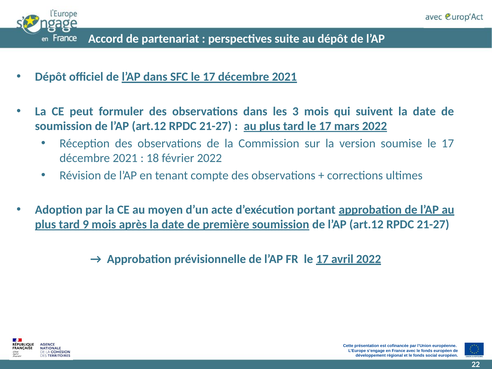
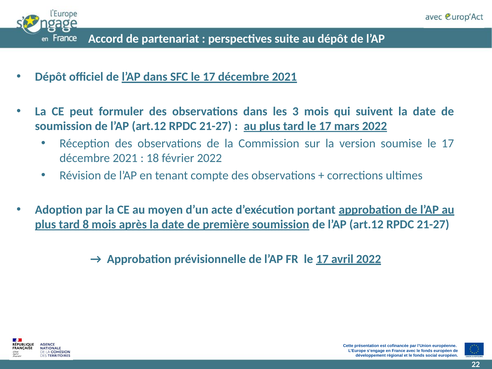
9: 9 -> 8 (86, 225)
